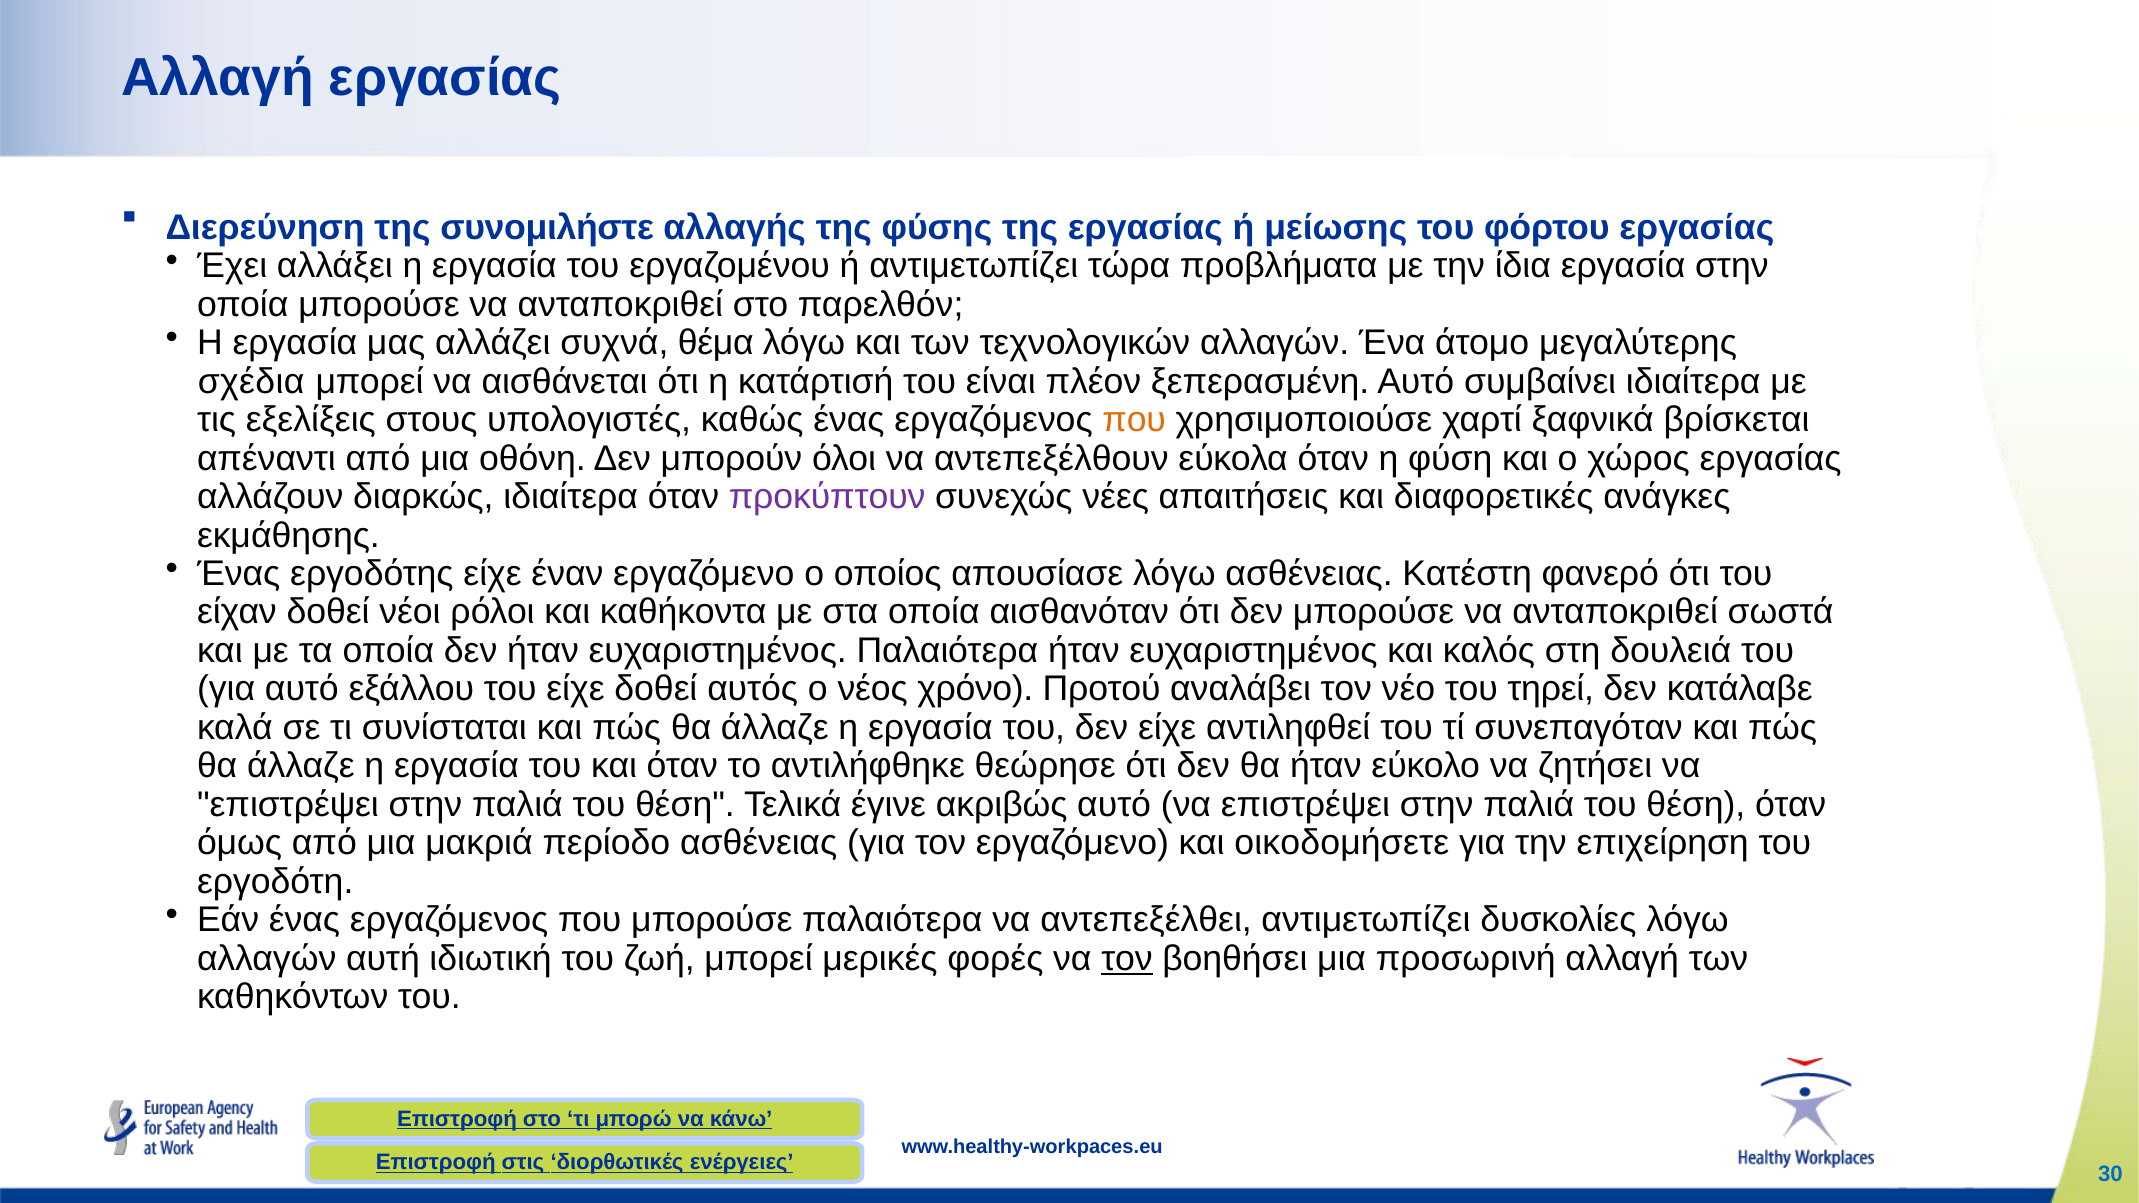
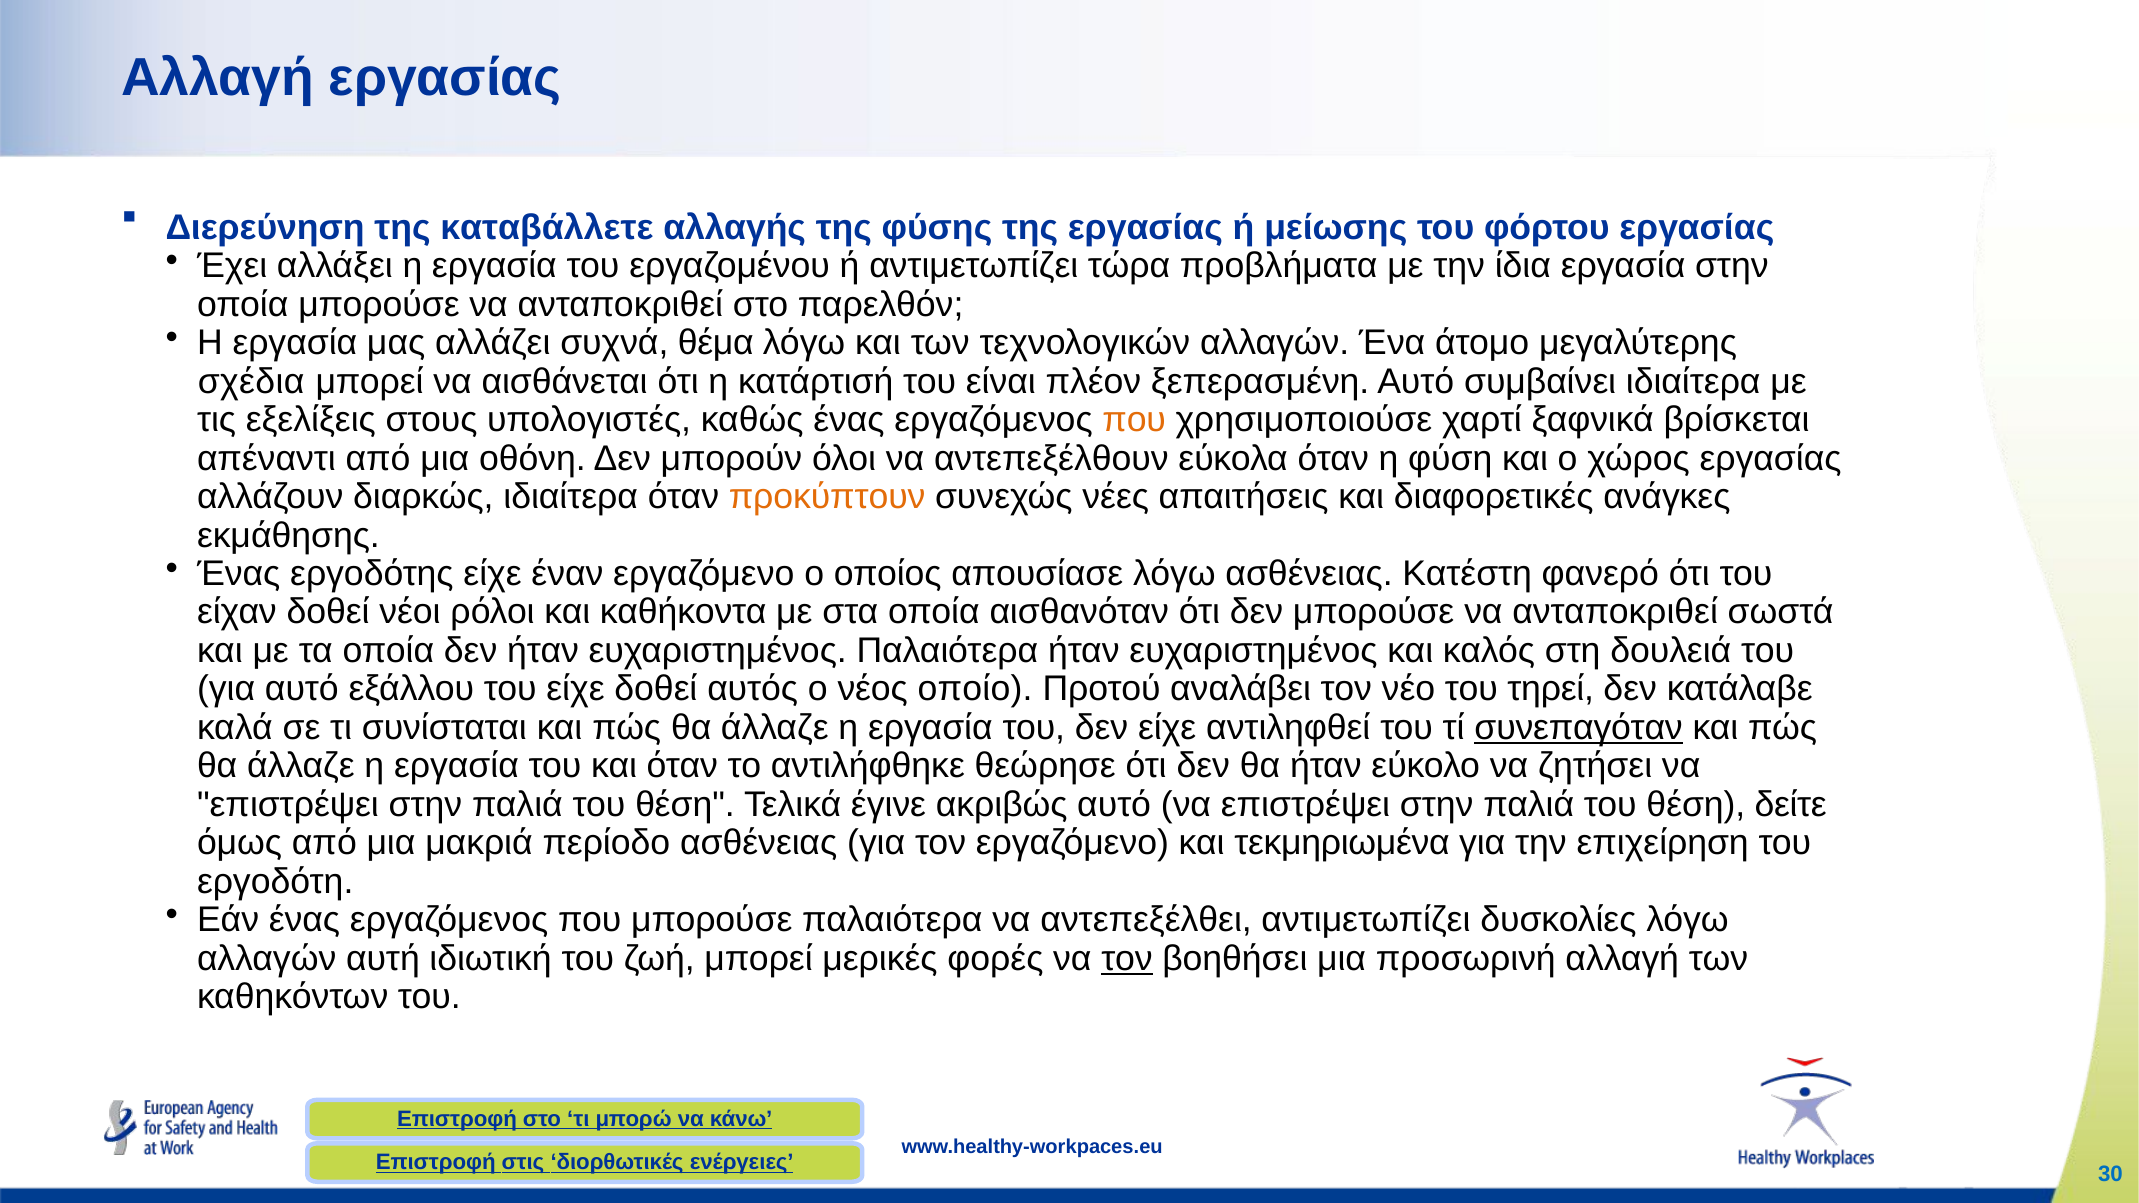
συνομιλήστε: συνομιλήστε -> καταβάλλετε (547, 228)
προκύπτουν colour: purple -> orange (827, 497)
χρόνο: χρόνο -> οποίο (975, 689)
συνεπαγόταν underline: none -> present (1579, 728)
θέση όταν: όταν -> δείτε (1791, 805)
οικοδομήσετε: οικοδομήσετε -> τεκμηριωμένα (1342, 843)
